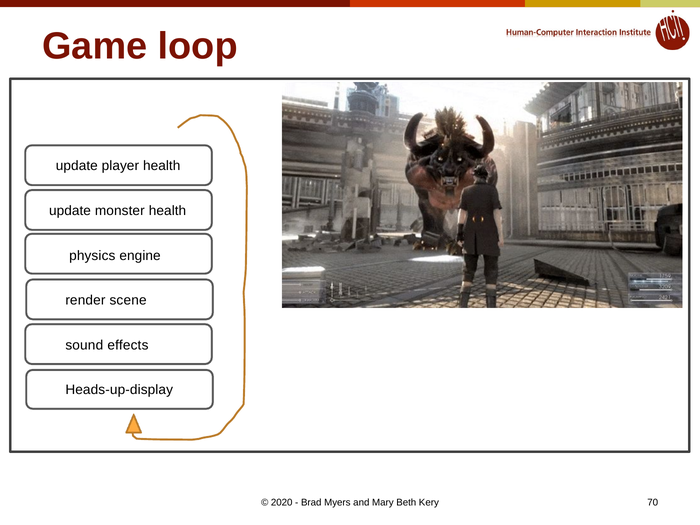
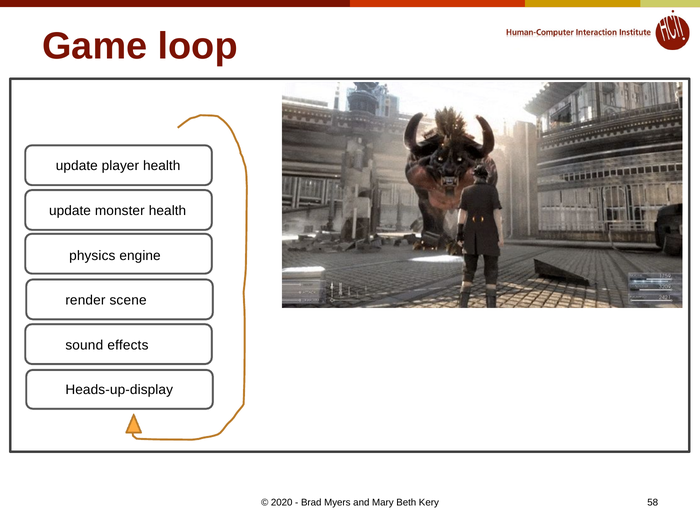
70: 70 -> 58 (653, 502)
